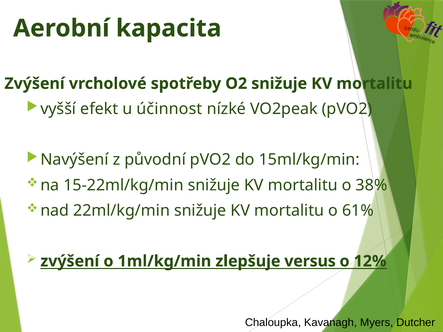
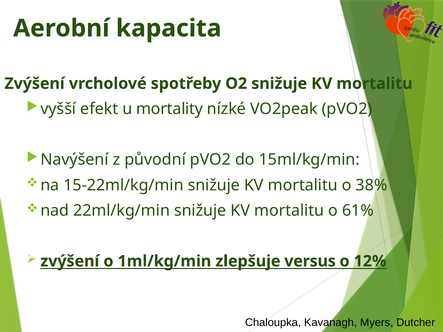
účinnost: účinnost -> mortality (170, 109)
